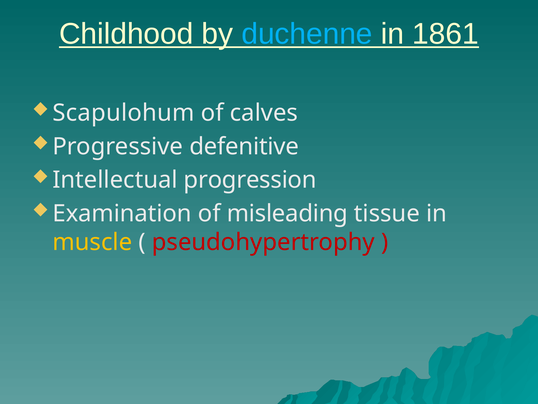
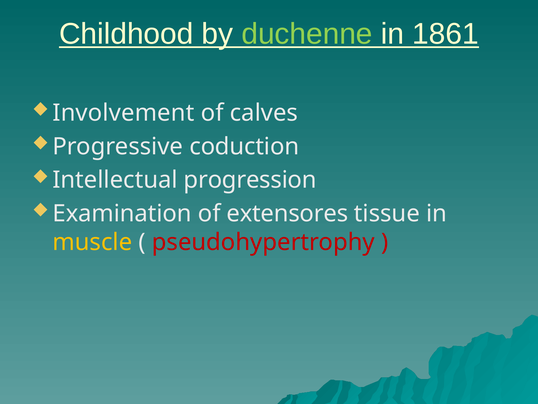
duchenne colour: light blue -> light green (307, 34)
Scapulohum: Scapulohum -> Involvement (123, 113)
defenitive: defenitive -> coduction (244, 146)
misleading: misleading -> extensores (287, 213)
